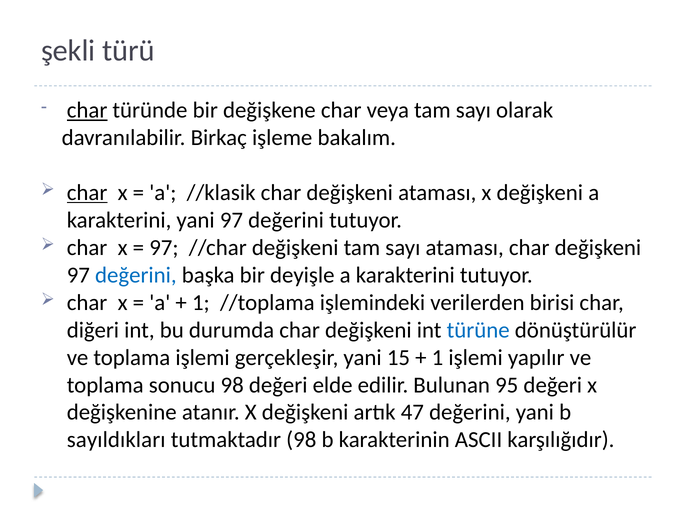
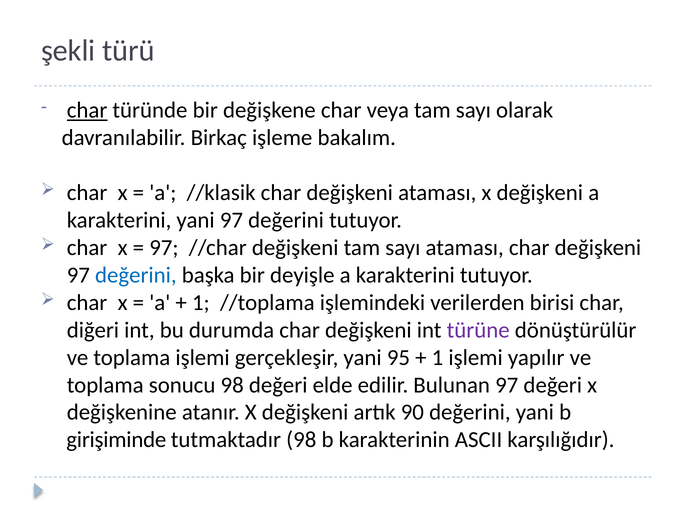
char underline: present -> none (87, 192)
türüne colour: blue -> purple (478, 330)
15: 15 -> 95 (398, 357)
Bulunan 95: 95 -> 97 (507, 385)
47: 47 -> 90 (412, 412)
sayıldıkları: sayıldıkları -> girişiminde (116, 439)
